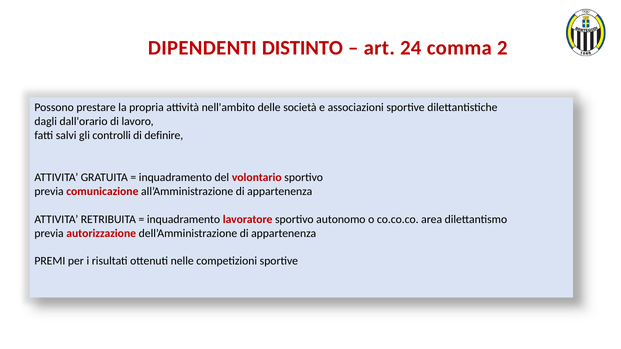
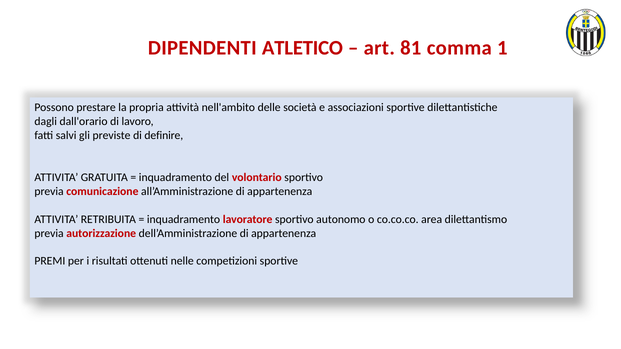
DISTINTO: DISTINTO -> ATLETICO (302, 48)
24: 24 -> 81 (411, 48)
2: 2 -> 1 (502, 48)
controlli: controlli -> previste (112, 136)
